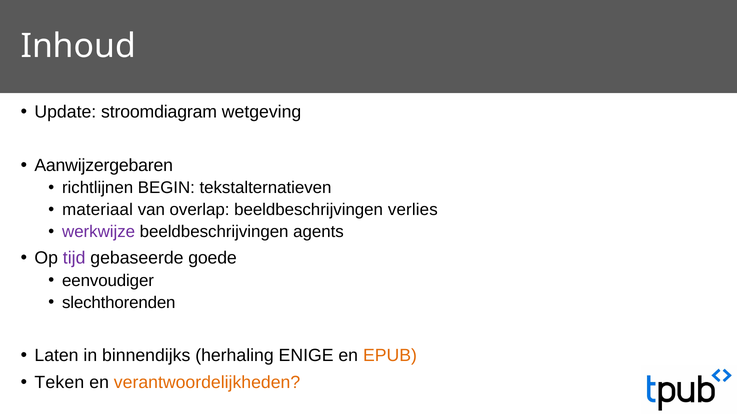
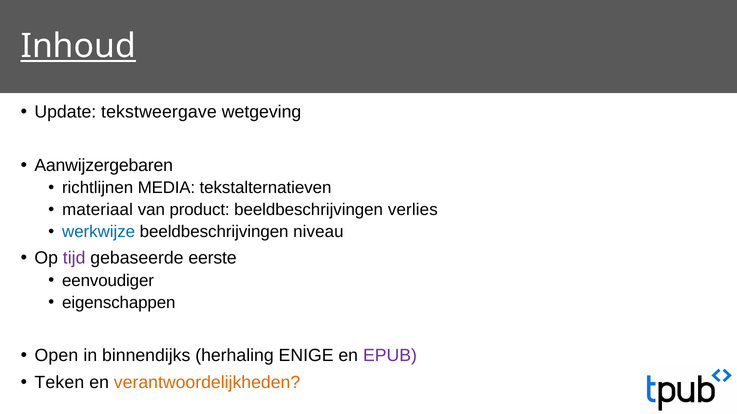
Inhoud underline: none -> present (78, 46)
stroomdiagram: stroomdiagram -> tekstweergave (159, 112)
BEGIN: BEGIN -> MEDIA (166, 188)
overlap: overlap -> product (200, 210)
werkwijze colour: purple -> blue (99, 232)
agents: agents -> niveau (318, 232)
goede: goede -> eerste (213, 258)
slechthorenden: slechthorenden -> eigenschappen (119, 303)
Laten: Laten -> Open (56, 356)
EPUB colour: orange -> purple (390, 356)
